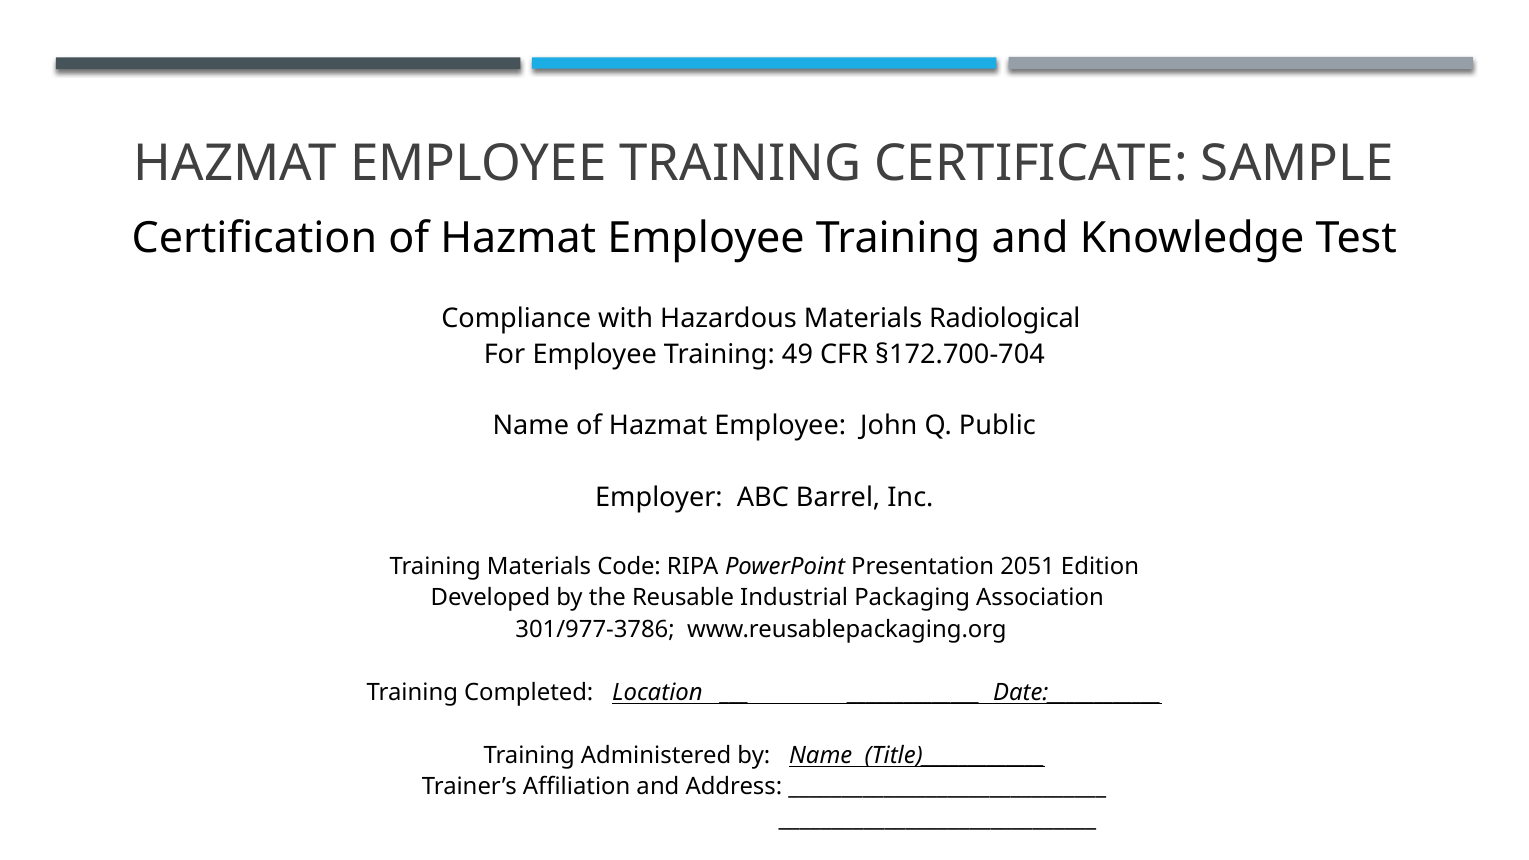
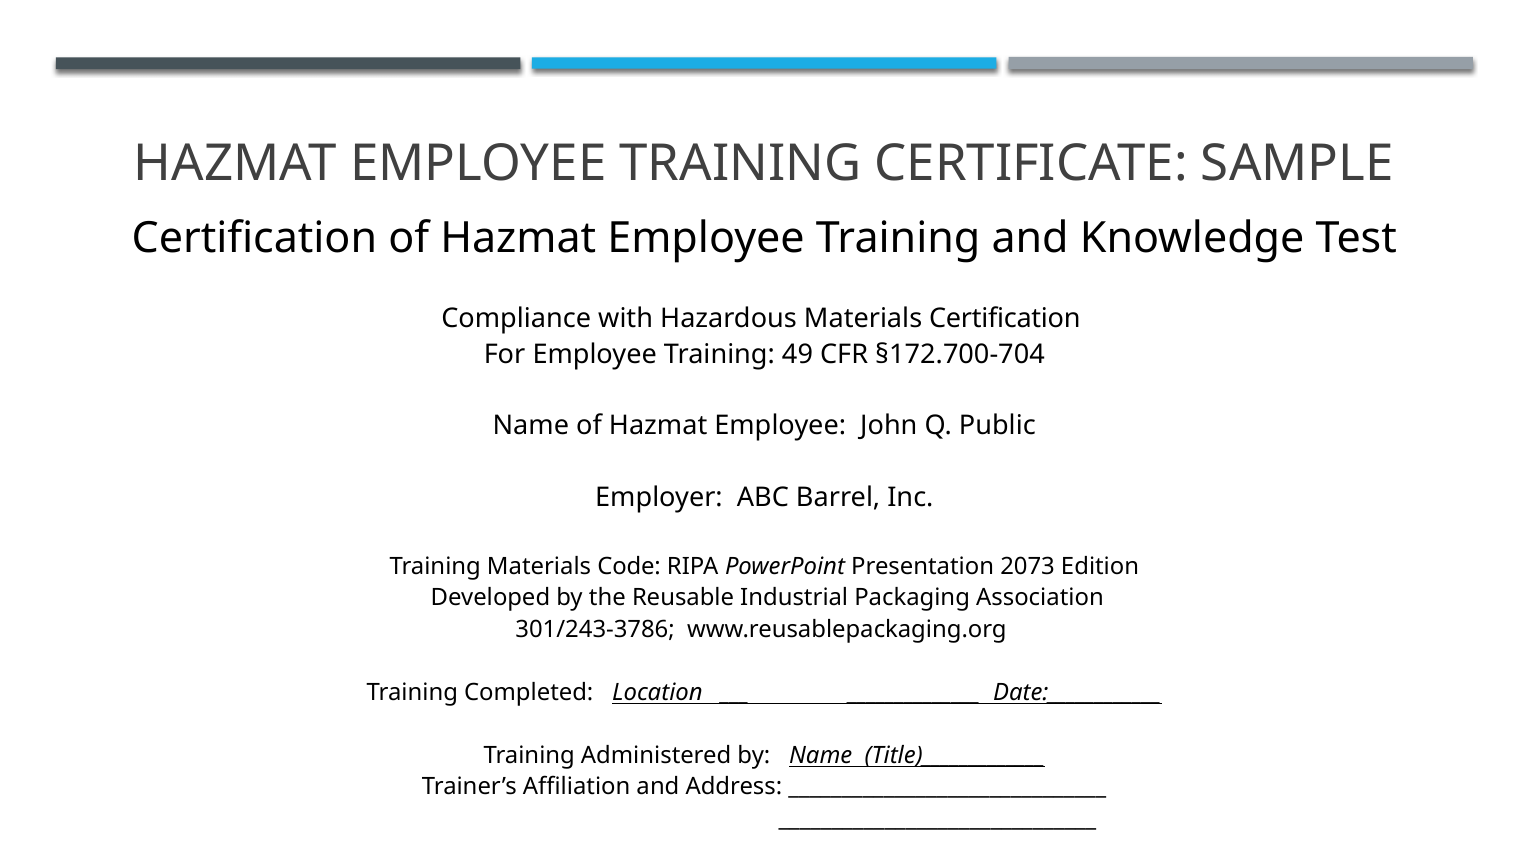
Materials Radiological: Radiological -> Certification (1005, 319)
2051: 2051 -> 2073 (1028, 566)
301/977-3786: 301/977-3786 -> 301/243-3786 (595, 630)
